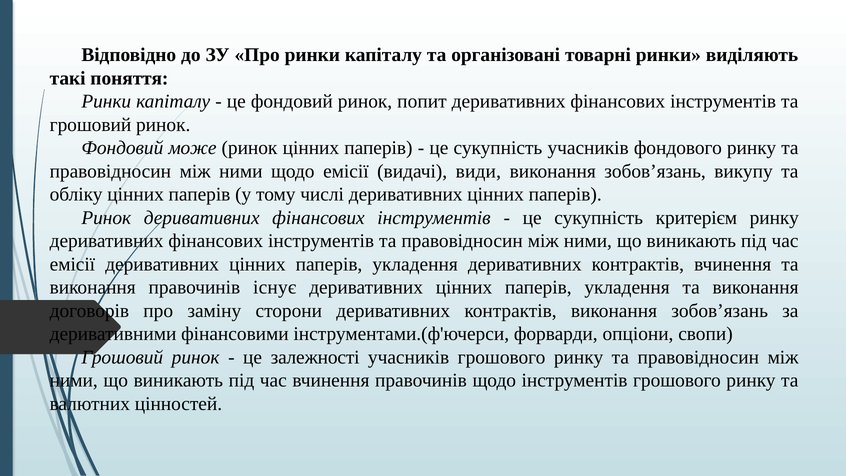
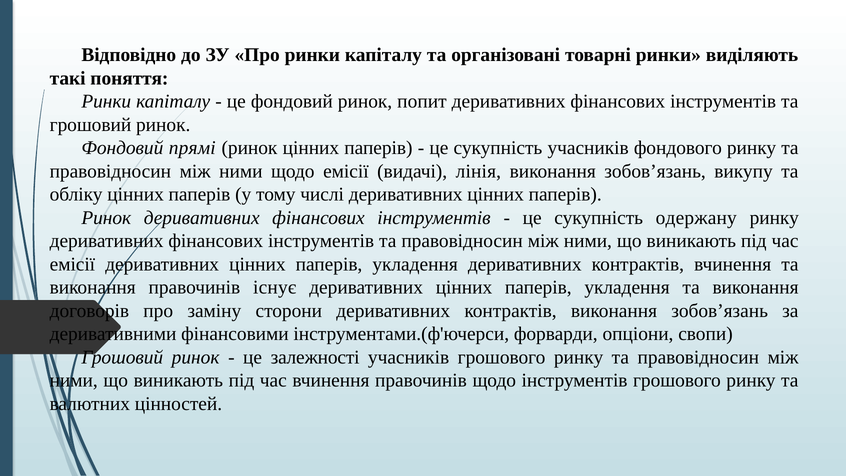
може: може -> прямі (192, 148)
види: види -> лінія (478, 171)
критерієм: критерієм -> одержану (696, 218)
